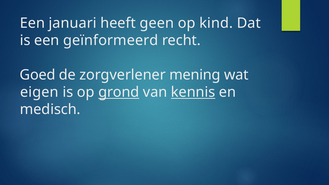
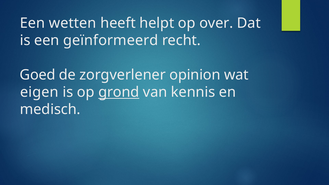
januari: januari -> wetten (73, 23)
geen: geen -> helpt (157, 23)
kind: kind -> over (216, 23)
mening: mening -> opinion (195, 75)
kennis underline: present -> none (193, 92)
